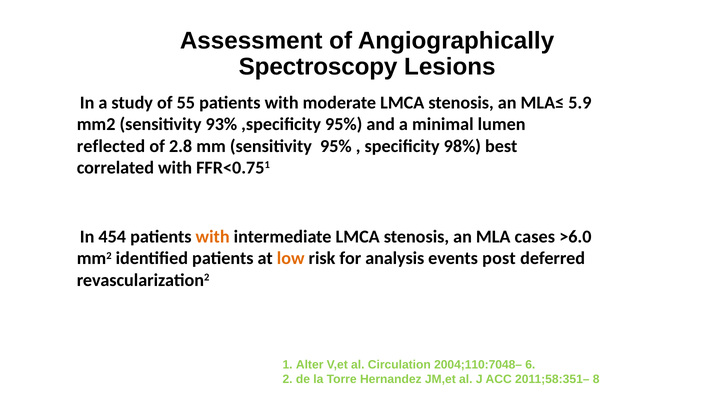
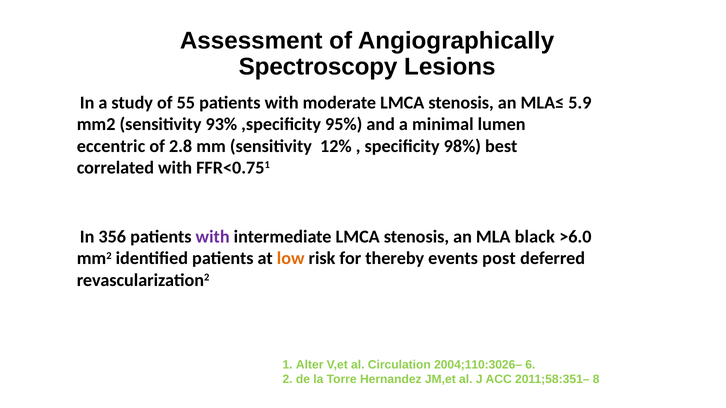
reflected: reflected -> eccentric (111, 146)
sensitivity 95%: 95% -> 12% (336, 146)
454: 454 -> 356 (112, 237)
with colour: orange -> purple (213, 237)
cases: cases -> black (535, 237)
analysis: analysis -> thereby (395, 259)
2004;110:7048–: 2004;110:7048– -> 2004;110:3026– (478, 365)
